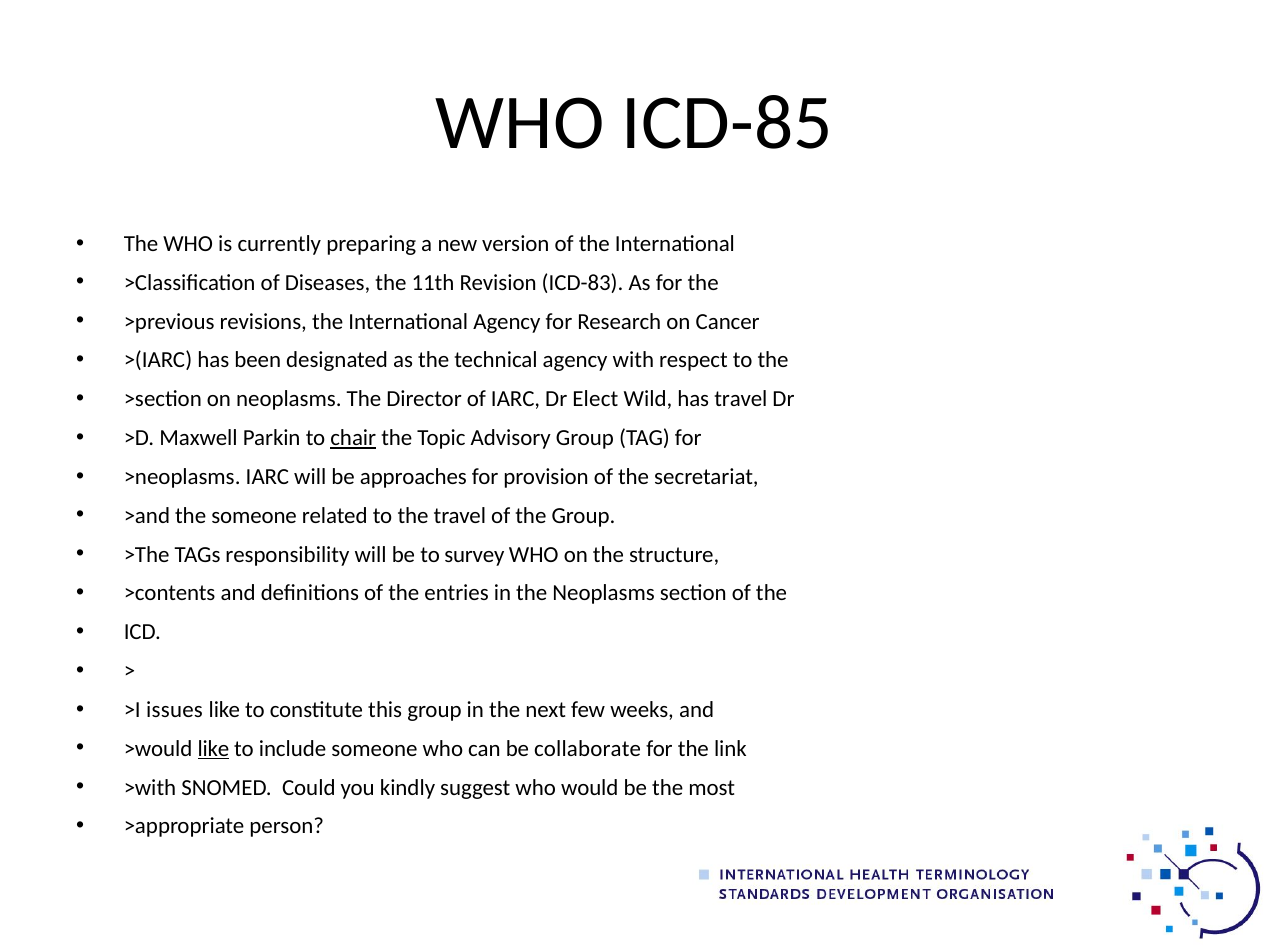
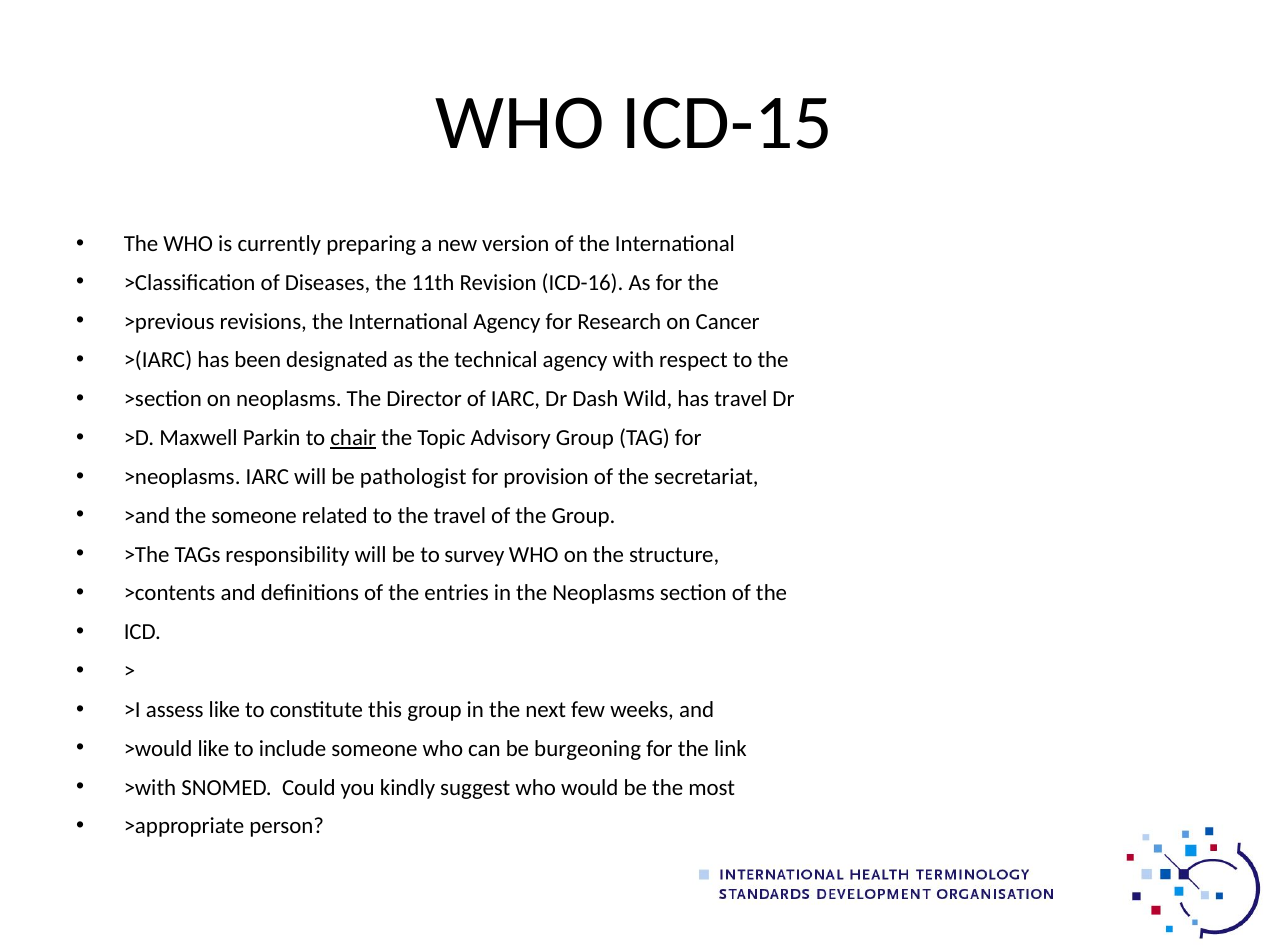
ICD-85: ICD-85 -> ICD-15 (727, 123)
ICD-83: ICD-83 -> ICD-16 (583, 283)
Elect: Elect -> Dash (595, 399)
approaches: approaches -> pathologist (413, 477)
issues: issues -> assess (175, 710)
like underline: present -> none (213, 748)
collaborate: collaborate -> burgeoning (588, 748)
